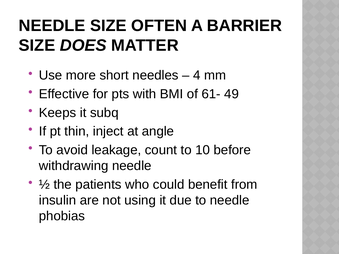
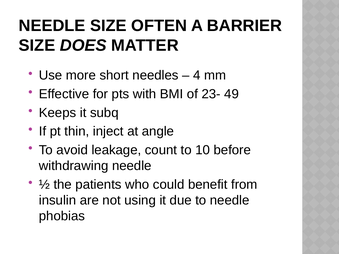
61-: 61- -> 23- (211, 94)
